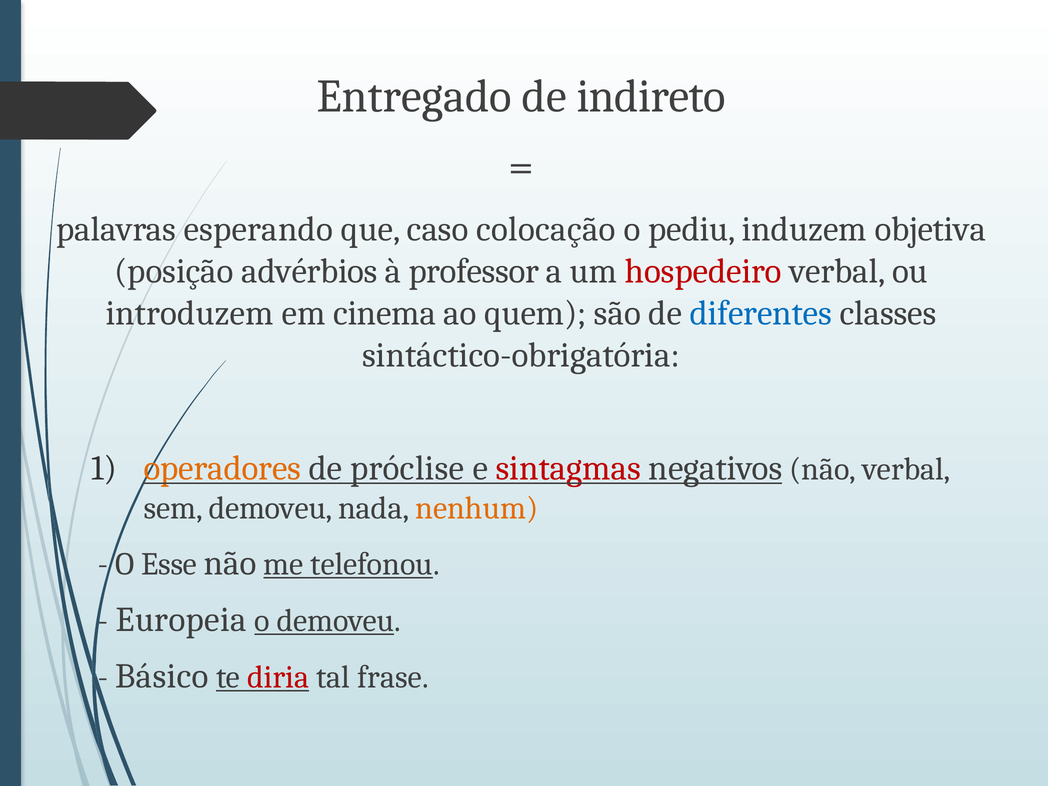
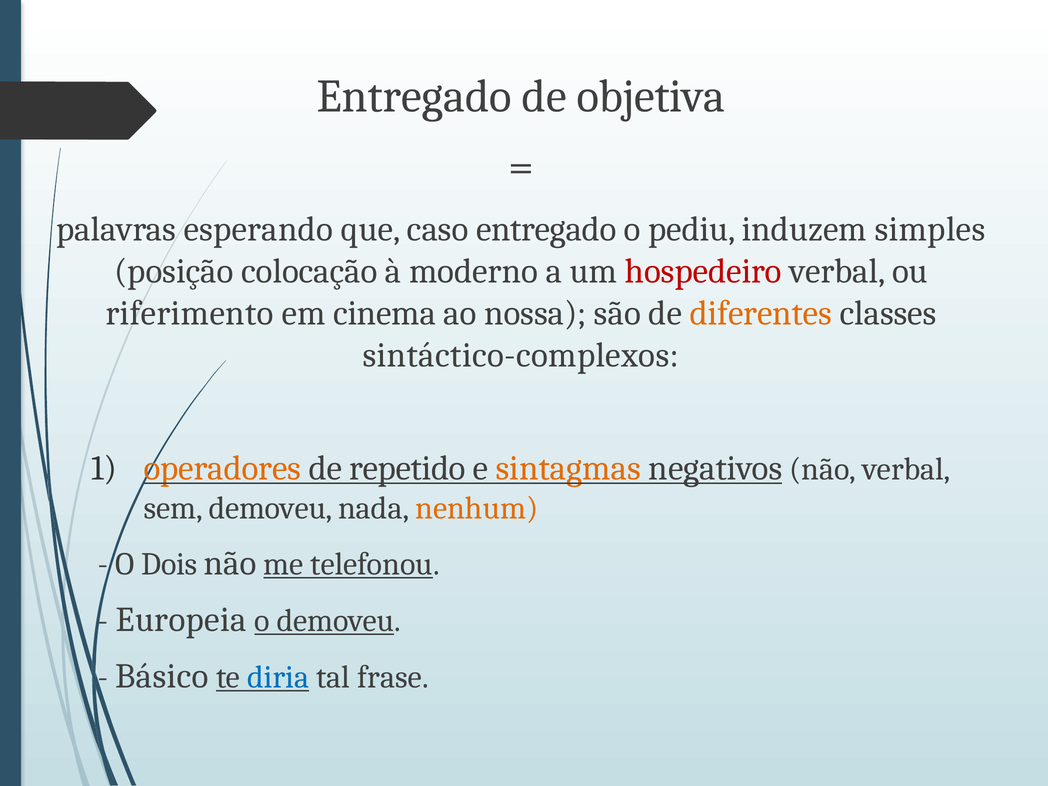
indireto: indireto -> objetiva (651, 96)
caso colocação: colocação -> entregado (546, 229)
objetiva: objetiva -> simples (930, 229)
advérbios: advérbios -> colocação (309, 271)
professor: professor -> moderno (474, 271)
introduzem: introduzem -> riferimento (190, 313)
quem: quem -> nossa (535, 313)
diferentes colour: blue -> orange (761, 313)
sintáctico-obrigatória: sintáctico-obrigatória -> sintáctico-complexos (521, 355)
próclise: próclise -> repetido (408, 468)
sintagmas colour: red -> orange (568, 468)
Esse: Esse -> Dois (169, 564)
diria colour: red -> blue (278, 677)
